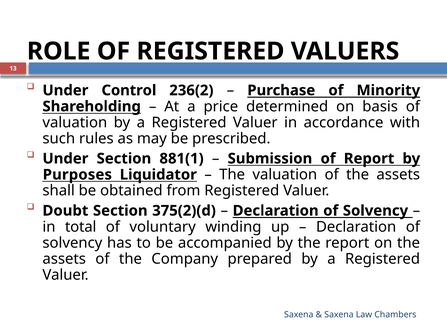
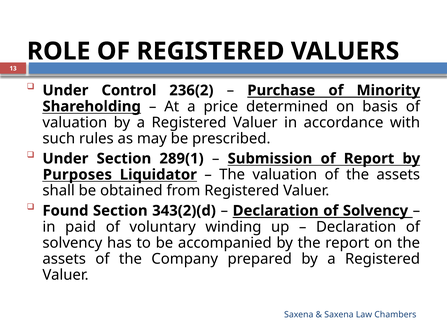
881(1: 881(1 -> 289(1 (182, 159)
Doubt: Doubt -> Found (65, 211)
375(2)(d: 375(2)(d -> 343(2)(d (184, 211)
total: total -> paid (81, 227)
